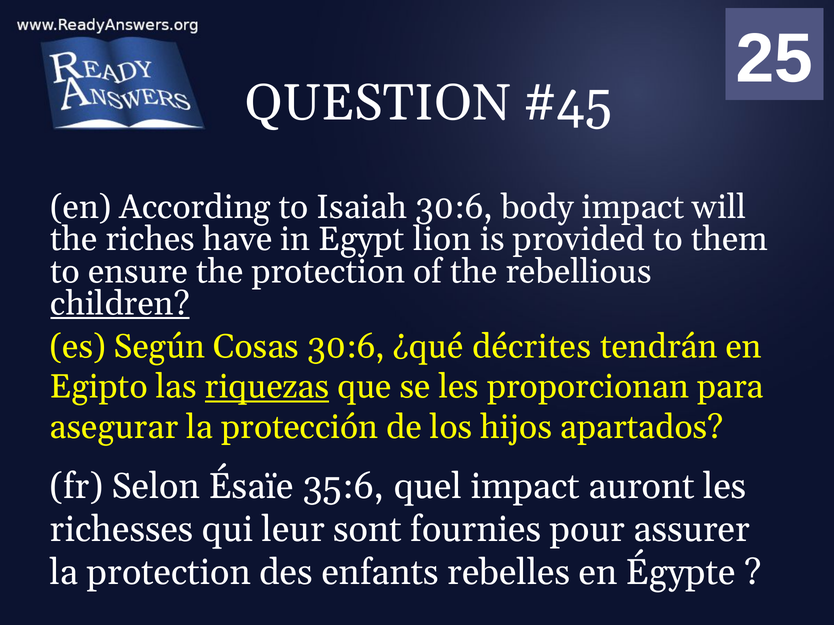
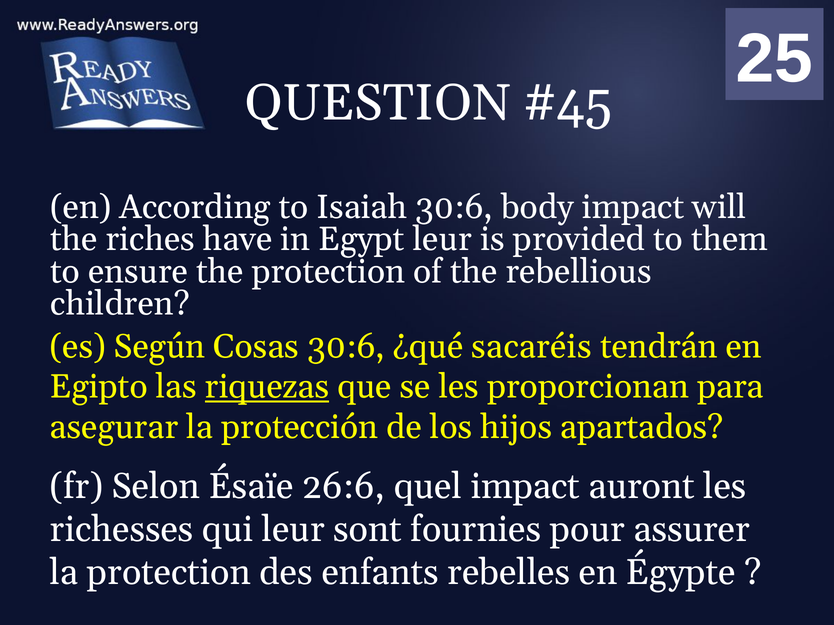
Egypt lion: lion -> leur (442, 239)
children underline: present -> none (120, 304)
décrites: décrites -> sacaréis (532, 347)
35:6: 35:6 -> 26:6 (343, 487)
